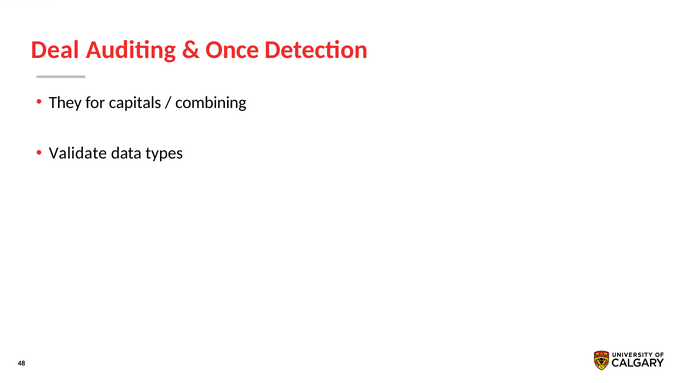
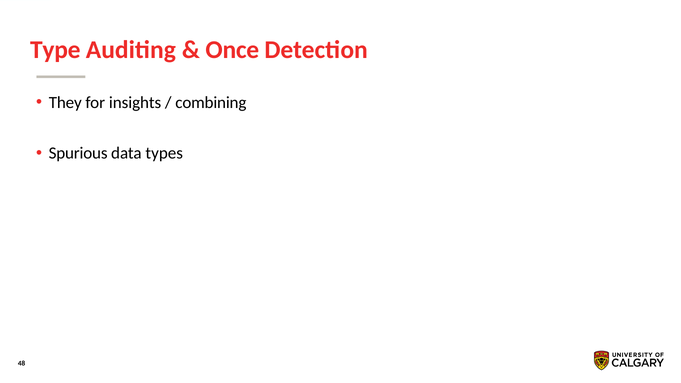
Deal: Deal -> Type (55, 50)
capitals: capitals -> insights (135, 102)
Validate: Validate -> Spurious (78, 153)
